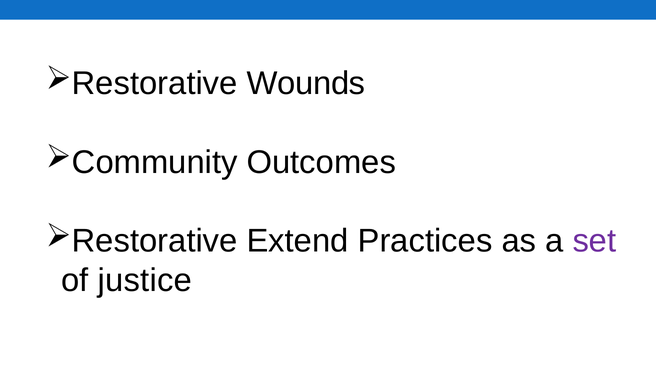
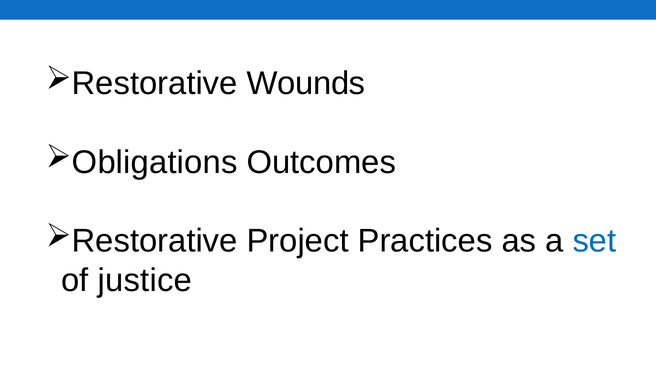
Community: Community -> Obligations (155, 162)
Extend: Extend -> Project (298, 241)
set colour: purple -> blue (594, 241)
